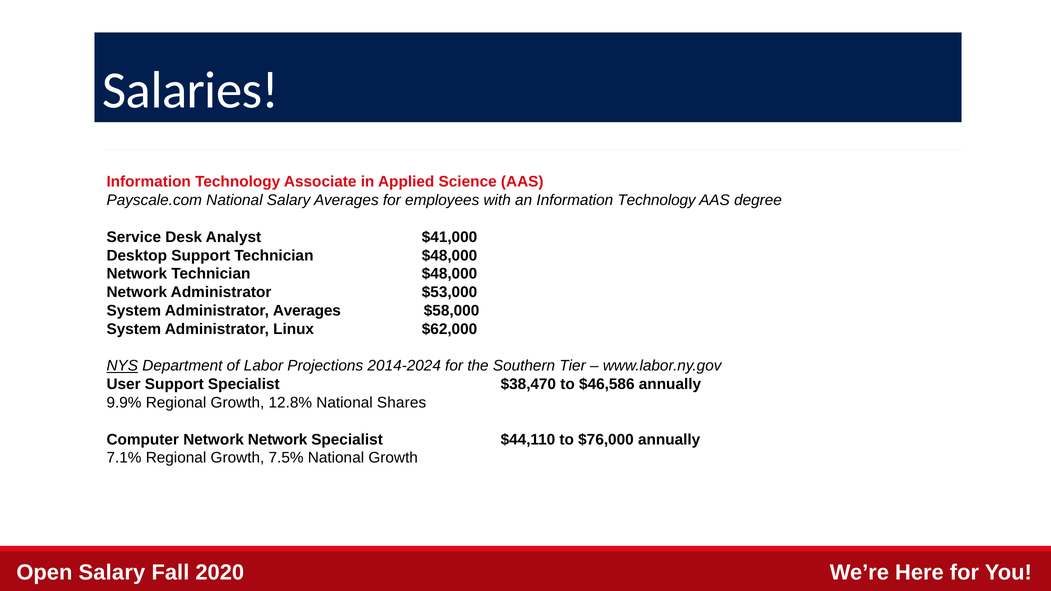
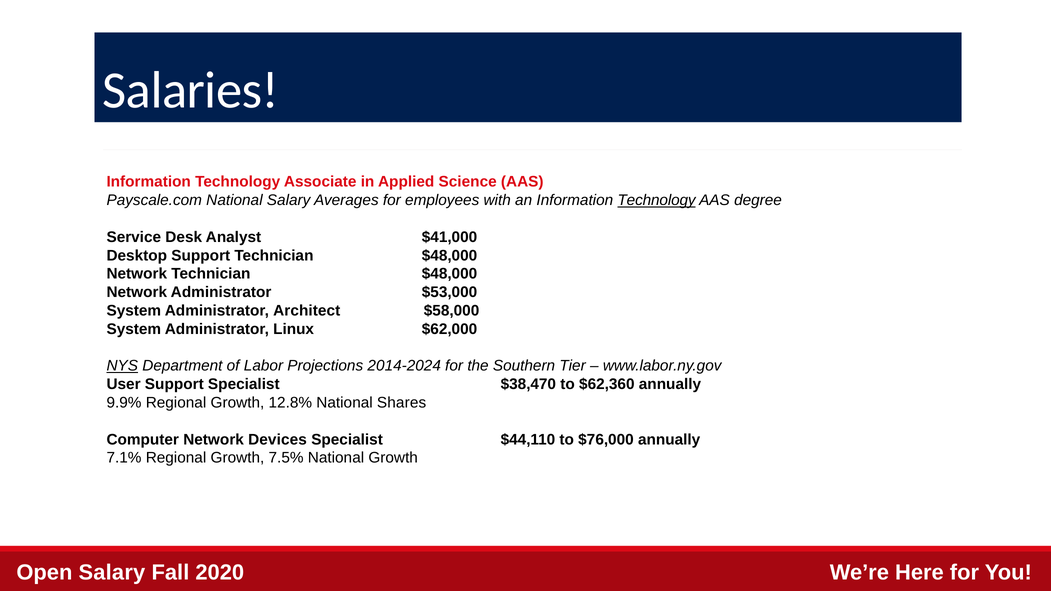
Technology underline: none -> present (657, 200)
Administrator Averages: Averages -> Architect (307, 311)
$46,586: $46,586 -> $62,360 (607, 384)
Network Network: Network -> Devices (277, 440)
